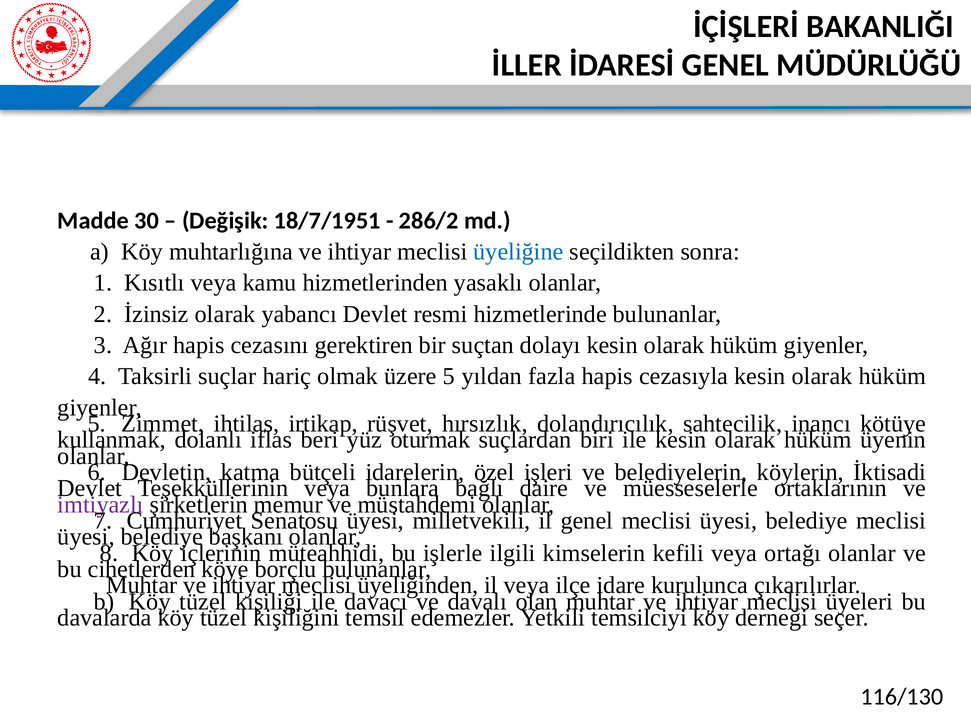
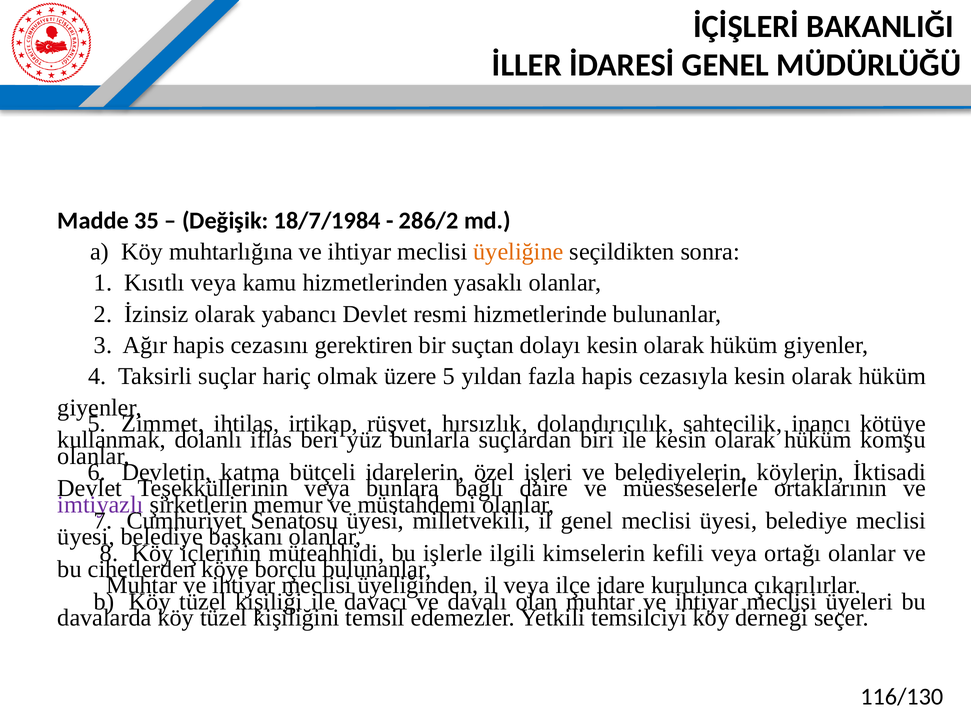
30: 30 -> 35 (147, 221)
18/7/1951: 18/7/1951 -> 18/7/1984 (327, 221)
üyeliğine colour: blue -> orange (518, 252)
oturmak: oturmak -> bunlarla (430, 440)
üyenin: üyenin -> komşu (893, 440)
